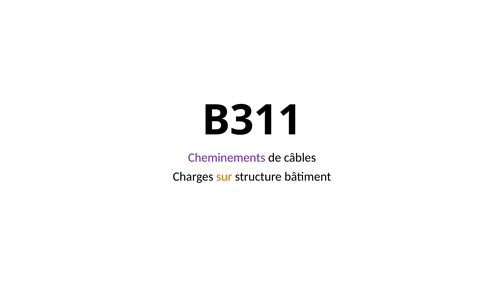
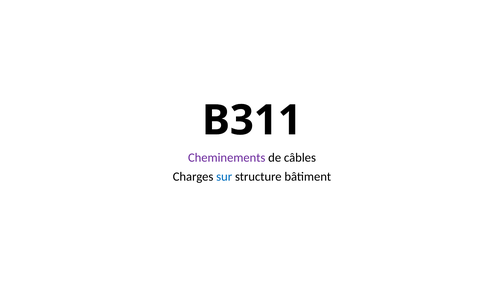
sur colour: orange -> blue (224, 176)
